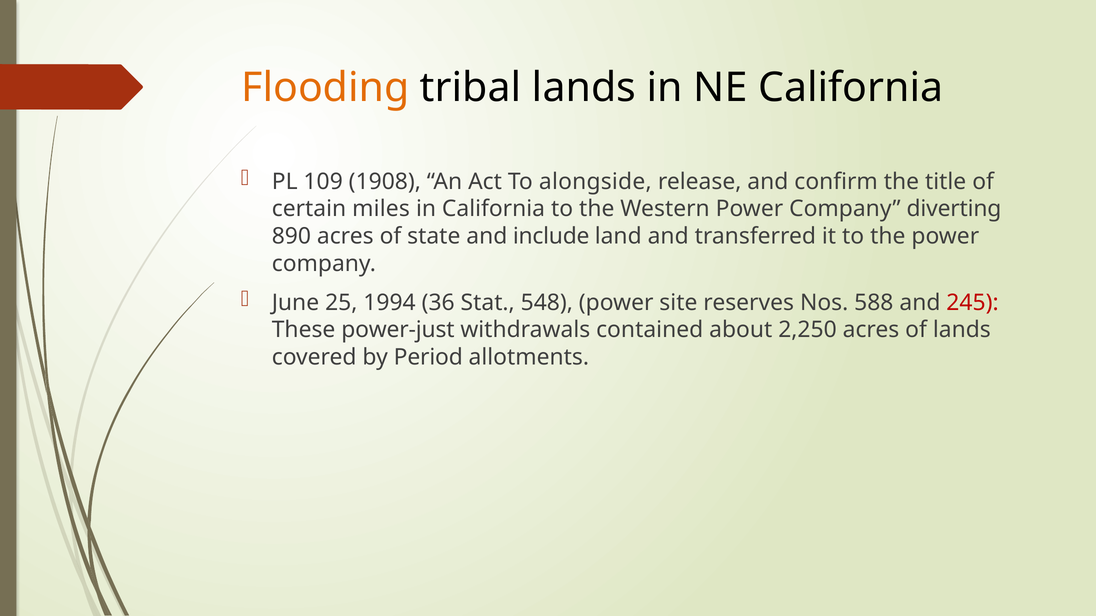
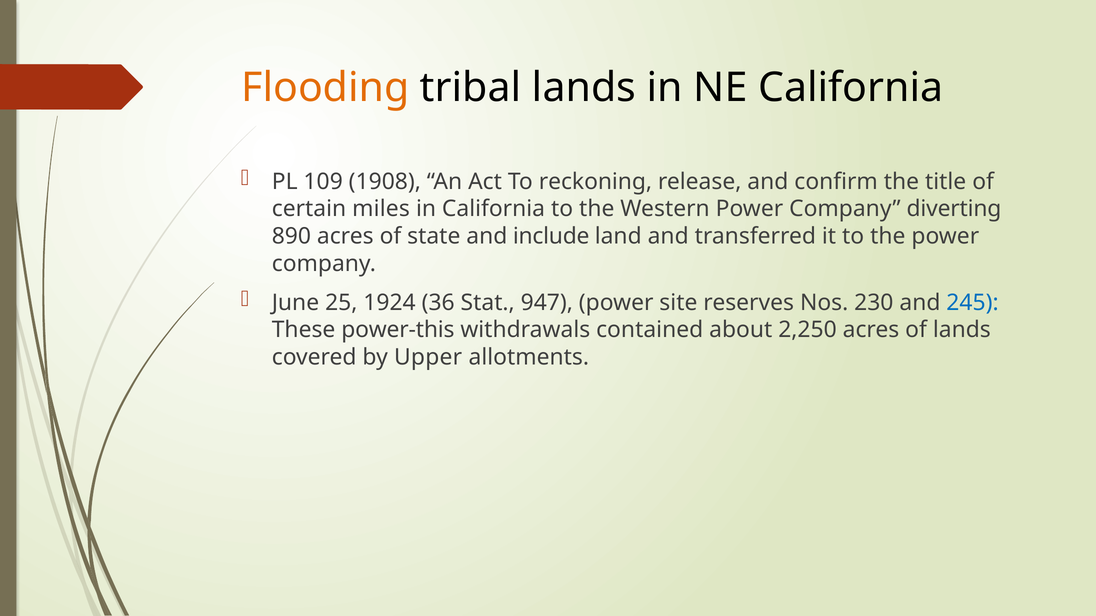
alongside: alongside -> reckoning (595, 182)
1994: 1994 -> 1924 (390, 303)
548: 548 -> 947 (547, 303)
588: 588 -> 230 (874, 303)
245 colour: red -> blue (972, 303)
power-just: power-just -> power-this (398, 330)
Period: Period -> Upper (428, 358)
